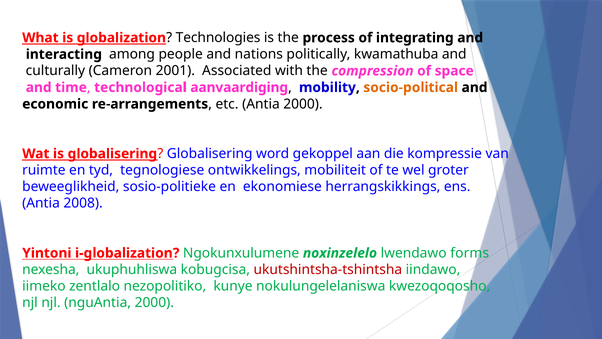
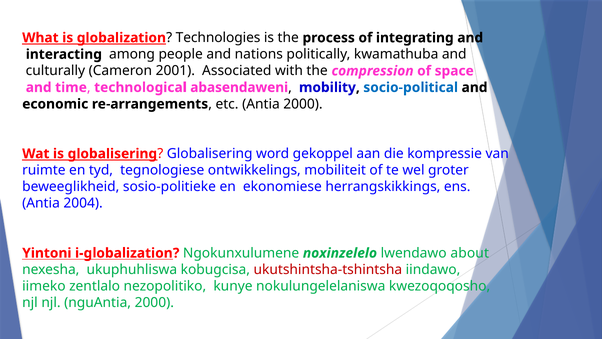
aanvaardiging: aanvaardiging -> abasendaweni (239, 87)
socio-political colour: orange -> blue (411, 87)
2008: 2008 -> 2004 (83, 203)
forms: forms -> about (470, 253)
